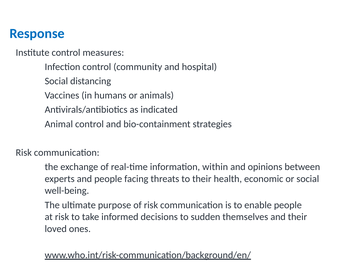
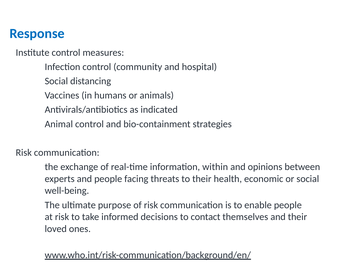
sudden: sudden -> contact (206, 217)
